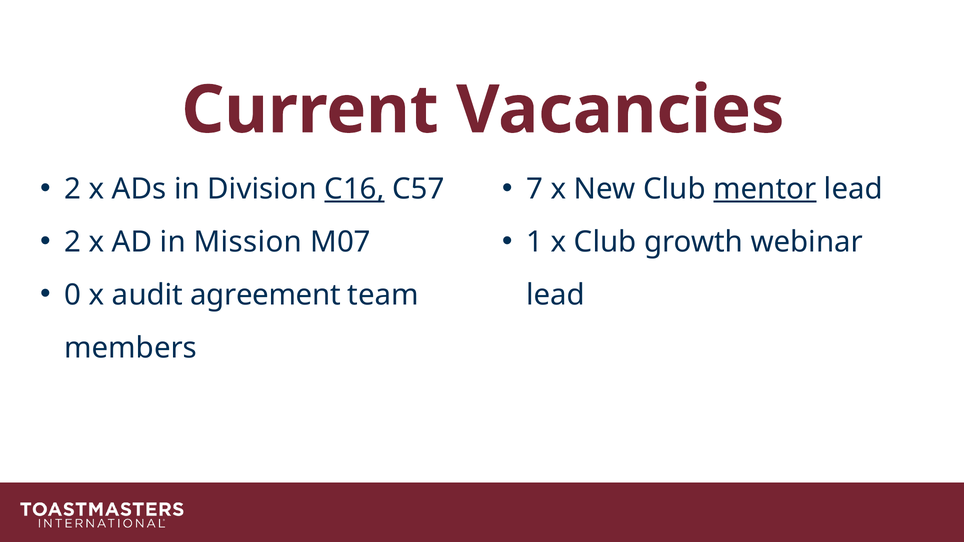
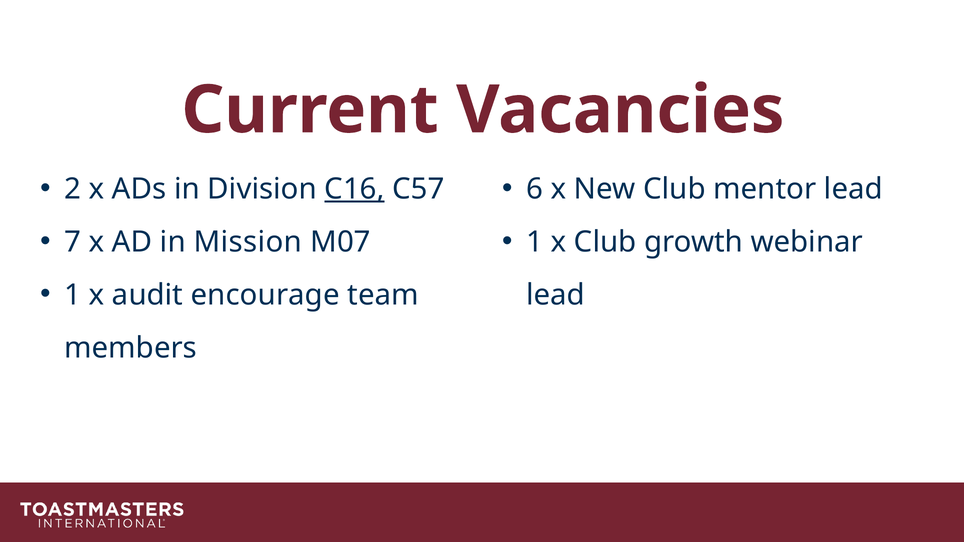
7: 7 -> 6 (535, 189)
mentor underline: present -> none (765, 189)
2: 2 -> 7 (73, 242)
0: 0 -> 1 (73, 295)
agreement: agreement -> encourage (265, 295)
